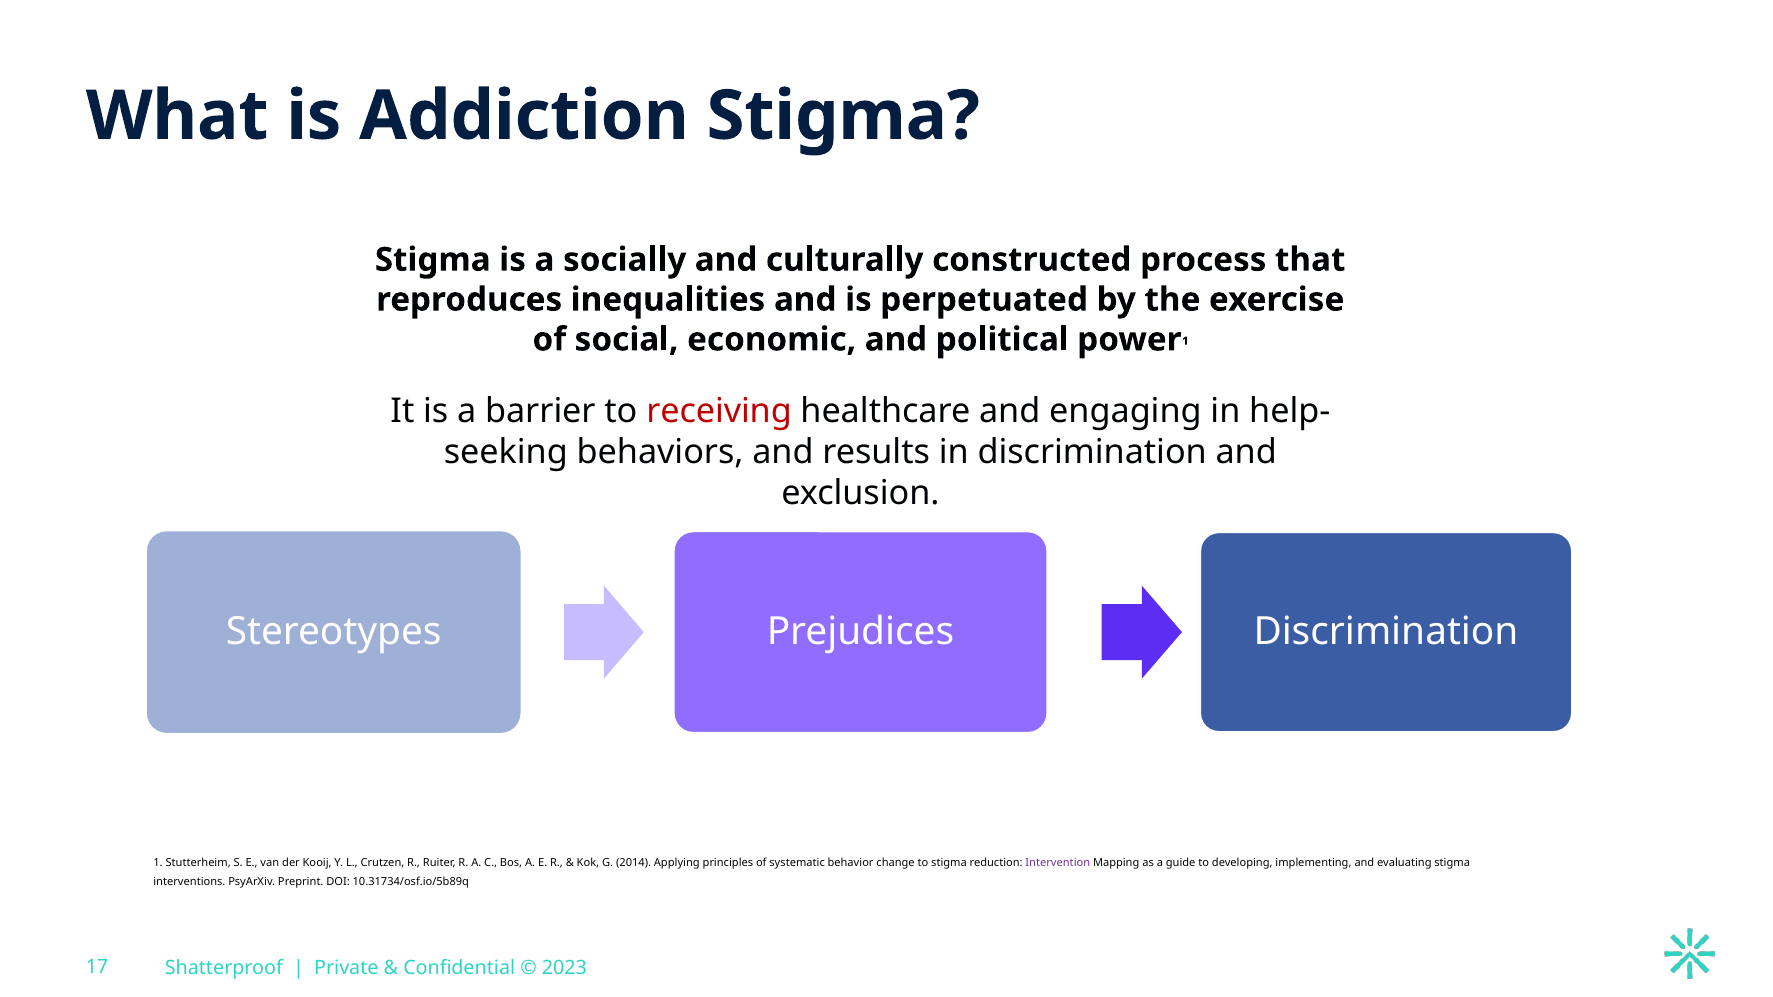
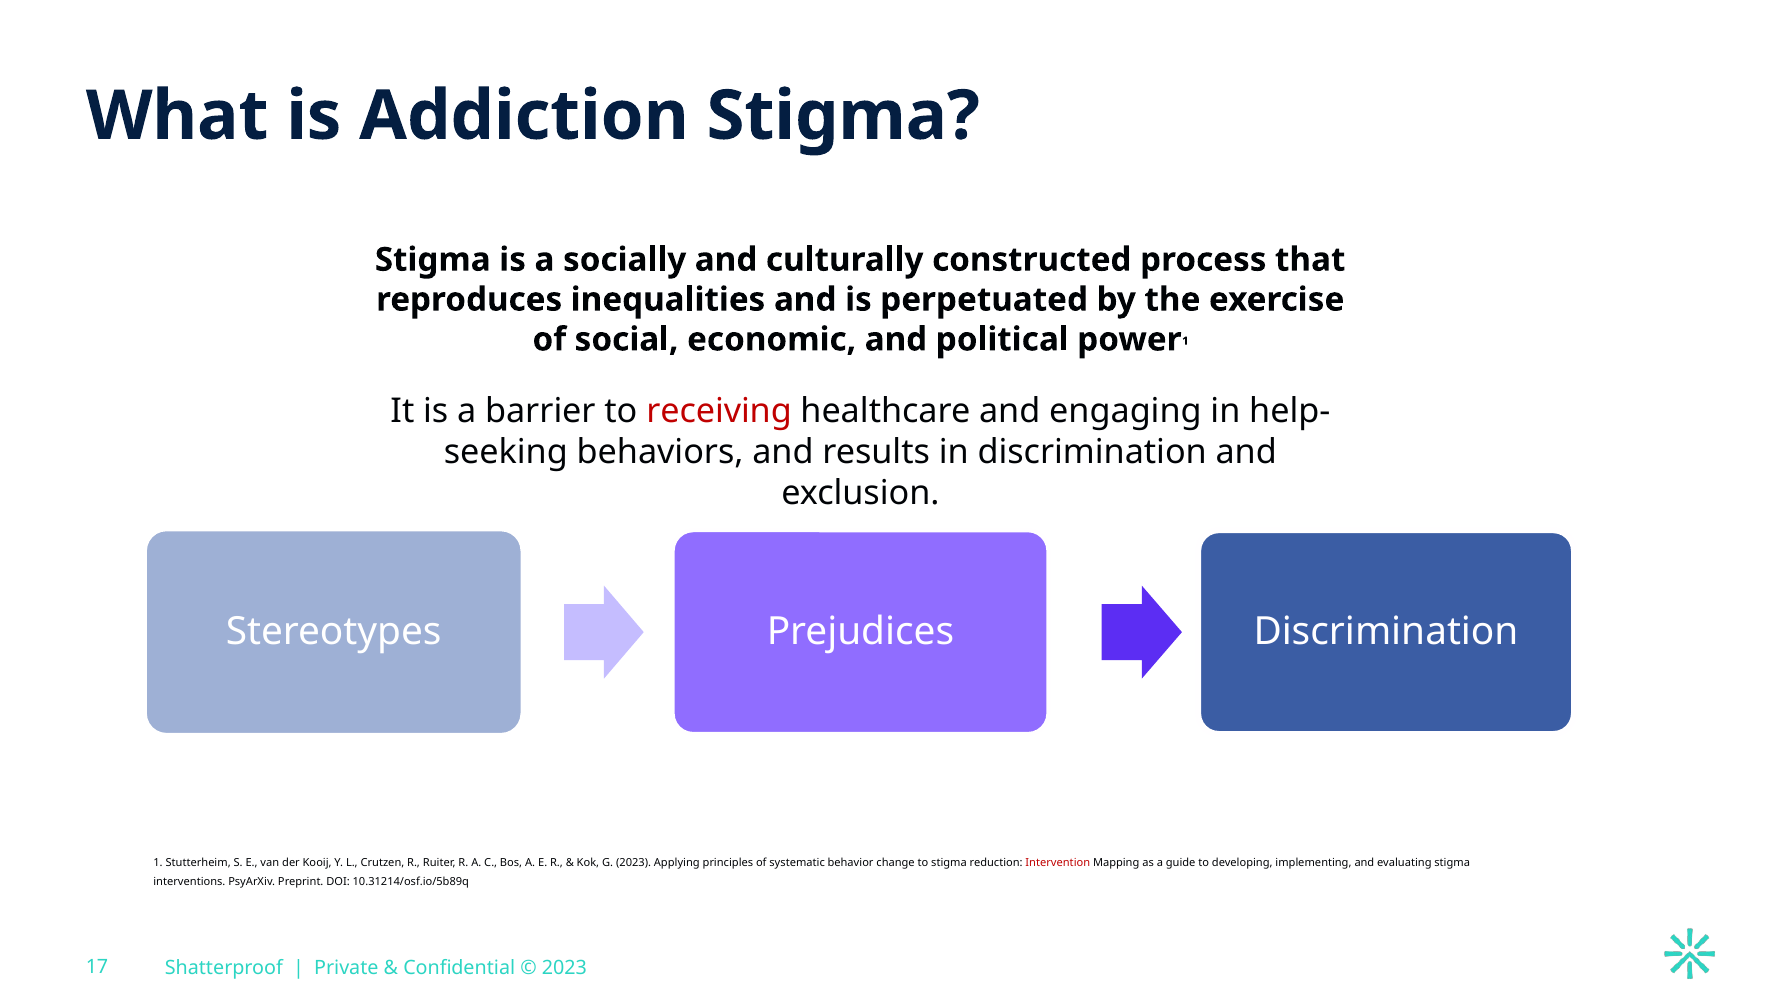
G 2014: 2014 -> 2023 (634, 863)
Intervention colour: purple -> red (1058, 863)
10.31734/osf.io/5b89q: 10.31734/osf.io/5b89q -> 10.31214/osf.io/5b89q (411, 882)
